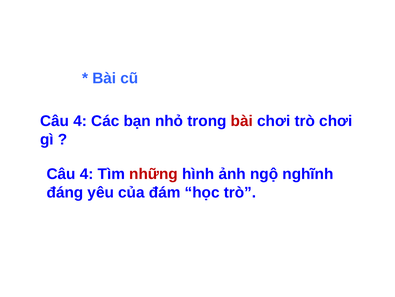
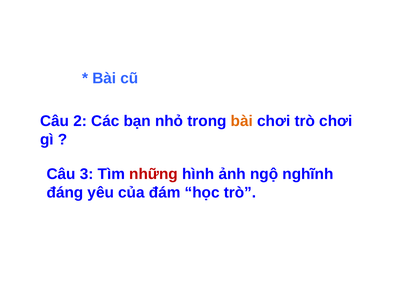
4: 4 -> 2 (80, 121)
bài colour: red -> orange (242, 121)
4: 4 -> 3 (87, 174)
